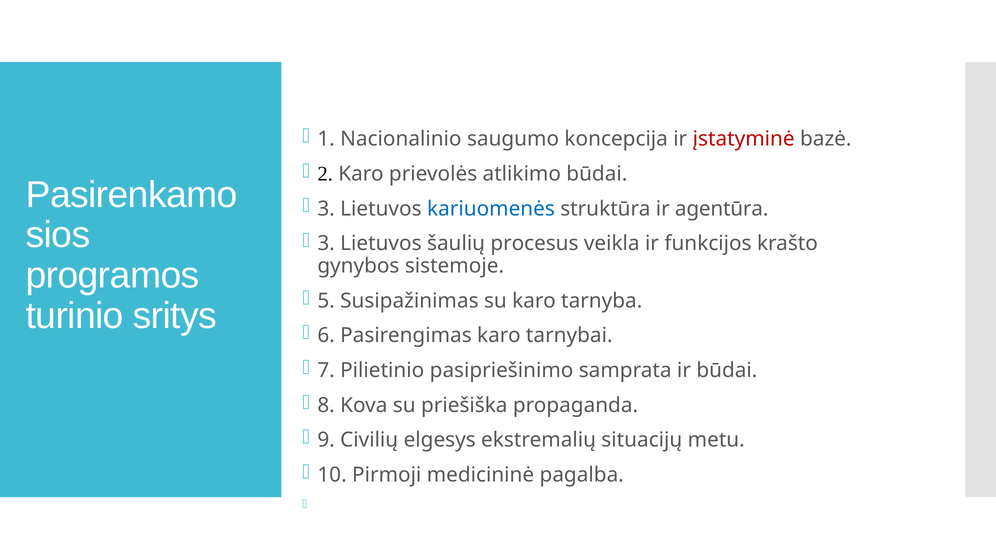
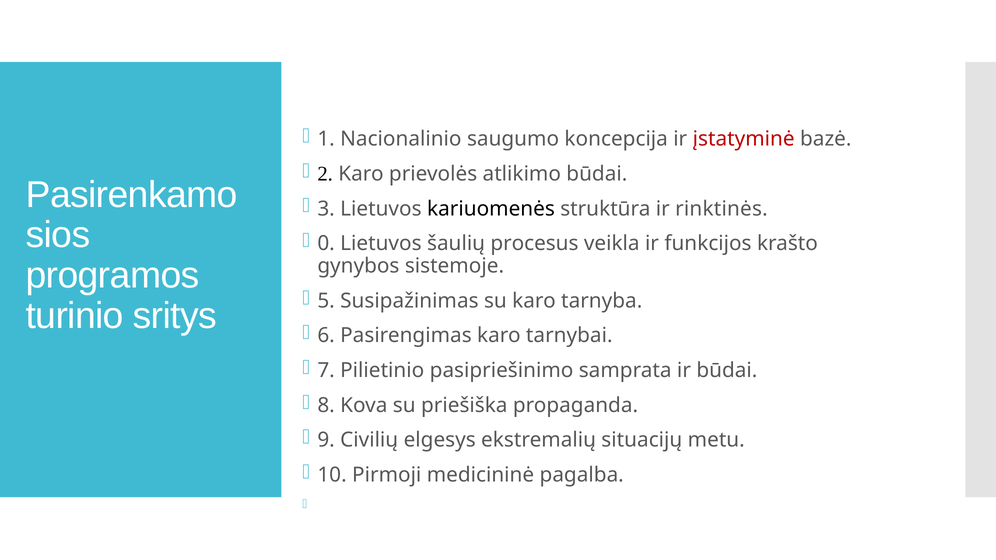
kariuomenės colour: blue -> black (491, 209)
agentūra: agentūra -> rinktinės (721, 209)
3: 3 -> 0 (326, 244)
